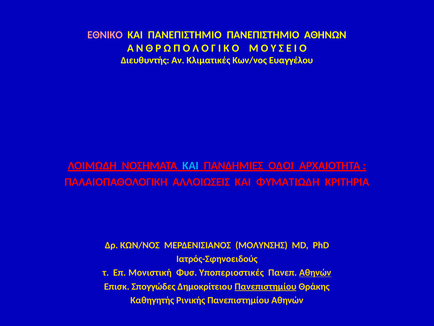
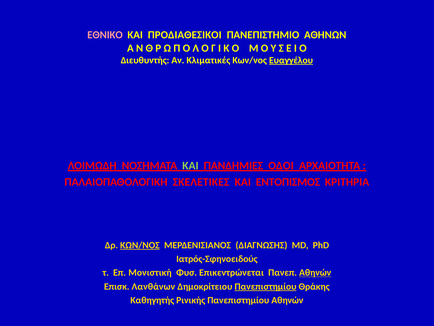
ΚΑΙ ΠΑΝΕΠΙΣΤΗΜΙΟ: ΠΑΝΕΠΙΣΤΗΜΙΟ -> ΠΡΟΔΙΑΘΕΣΙΚΟΙ (185, 35)
Ευαγγέλου underline: none -> present (291, 60)
ΚΑΙ colour: light blue -> light green (190, 165)
ΑΛΛΟΙΩΣΕΙΣ: ΑΛΛΟΙΩΣΕΙΣ -> ΣΚΕΛΕΤΙΚΕΣ (201, 182)
ΦΥΜΑΤΙΩΔΗ: ΦΥΜΑΤΙΩΔΗ -> ΕΝΤΟΠΙΣΜΟΣ (288, 182)
ΚΩΝ/ΝΟΣ underline: none -> present (140, 245)
ΜΟΛΥΝΣΗΣ: ΜΟΛΥΝΣΗΣ -> ΔΙΑΓΝΩΣΗΣ (261, 245)
Υποπεριοστικές: Υποπεριοστικές -> Επικεντρώνεται (231, 272)
Σπογγώδες: Σπογγώδες -> Λανθάνων (153, 286)
